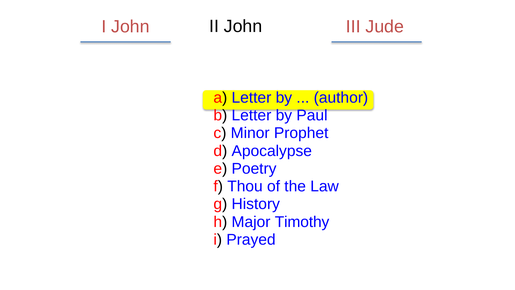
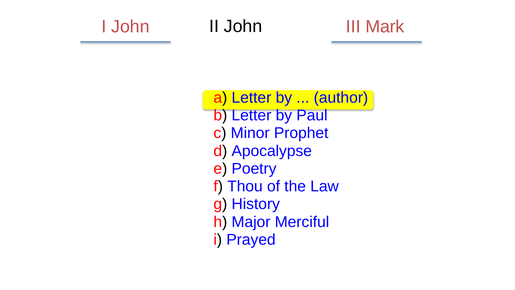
Jude: Jude -> Mark (385, 26)
Timothy: Timothy -> Merciful (302, 222)
